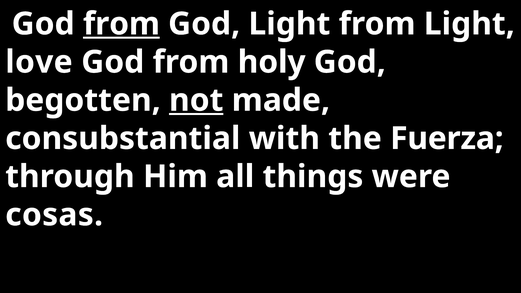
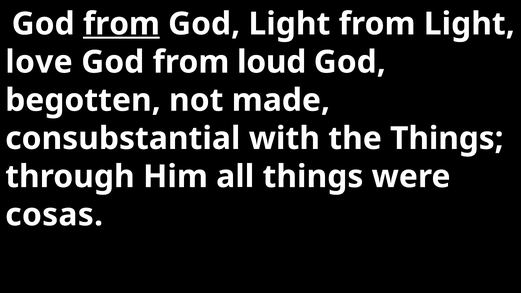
holy: holy -> loud (272, 62)
not underline: present -> none (196, 100)
the Fuerza: Fuerza -> Things (447, 139)
